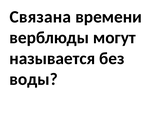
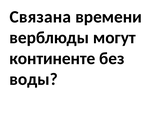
называется: называется -> континенте (52, 58)
